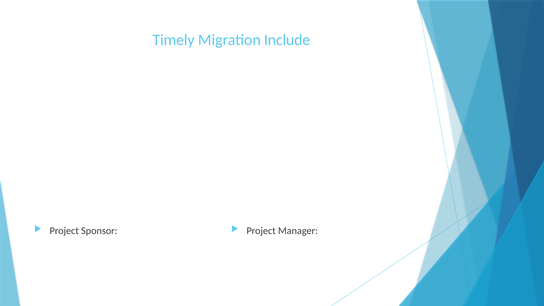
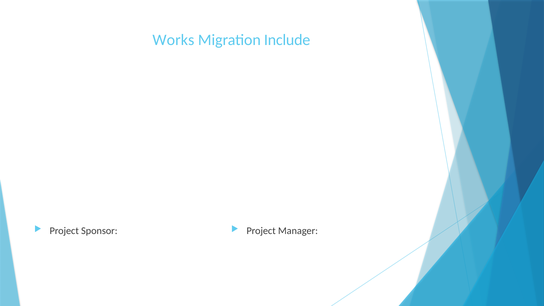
Timely: Timely -> Works (173, 40)
